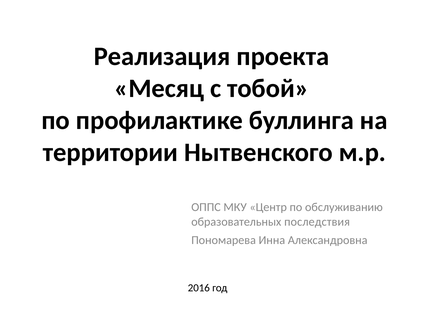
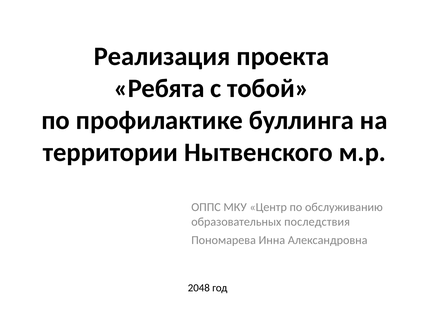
Месяц: Месяц -> Ребята (159, 89)
2016: 2016 -> 2048 (199, 288)
